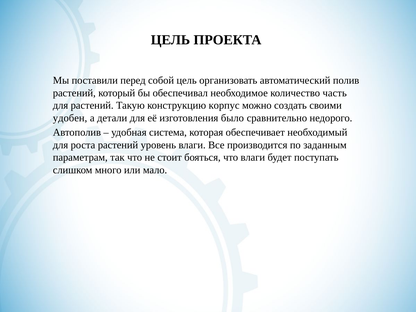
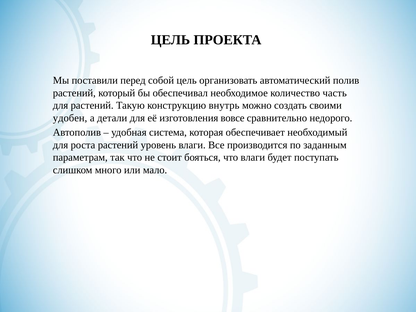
корпус: корпус -> внутрь (224, 106)
было: было -> вовсе (233, 118)
